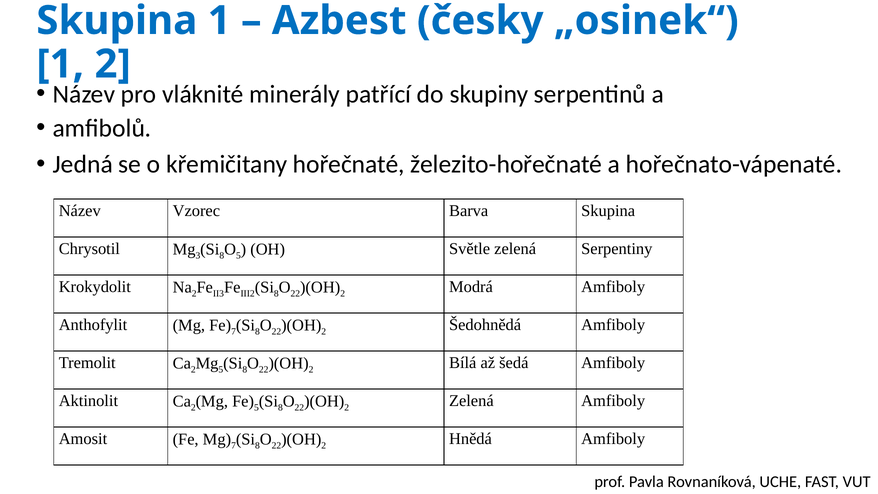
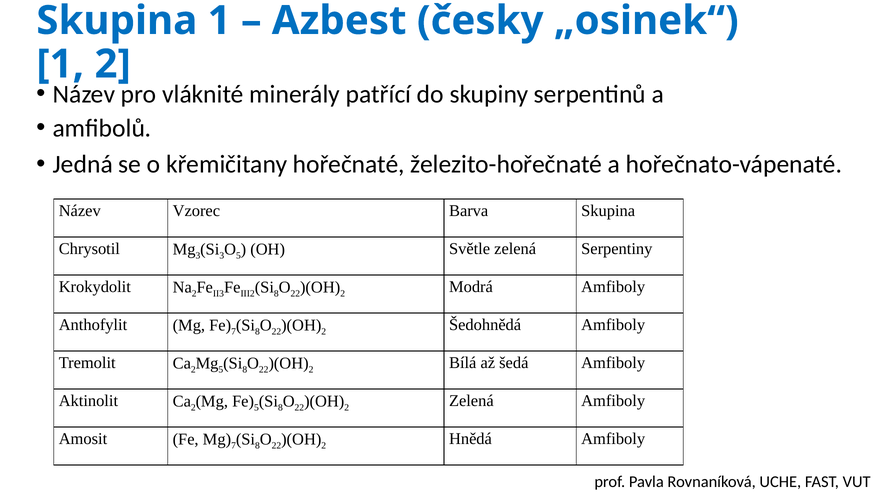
8: 8 -> 3 (222, 256)
